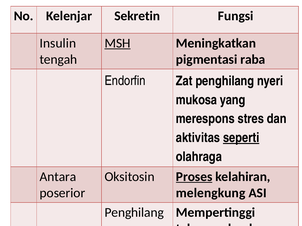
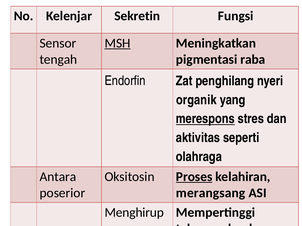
Insulin: Insulin -> Sensor (58, 43)
mukosa: mukosa -> organik (196, 100)
merespons underline: none -> present (205, 119)
seperti underline: present -> none (241, 138)
melengkung: melengkung -> merangsang (211, 193)
Penghilang: Penghilang -> Menghirup (134, 213)
